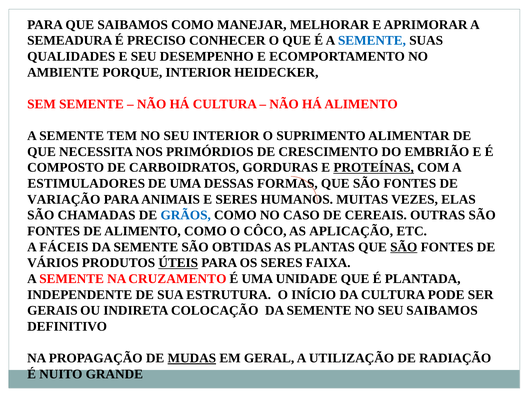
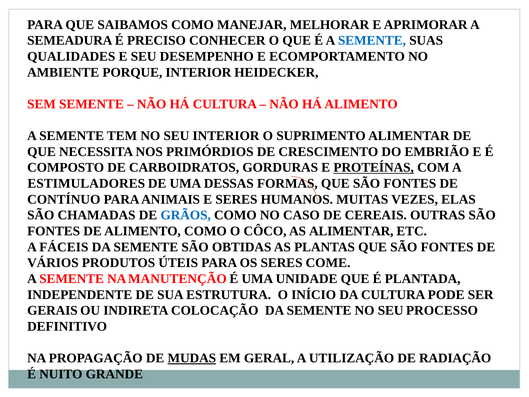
VARIAÇÃO: VARIAÇÃO -> CONTÍNUO (64, 199)
AS APLICAÇÃO: APLICAÇÃO -> ALIMENTAR (351, 231)
SÃO underline: present -> none (404, 247)
ÚTEIS underline: present -> none (178, 263)
FAIXA: FAIXA -> COME (328, 263)
CRUZAMENTO: CRUZAMENTO -> MANUTENÇÃO (177, 279)
SEU SAIBAMOS: SAIBAMOS -> PROCESSO (442, 310)
